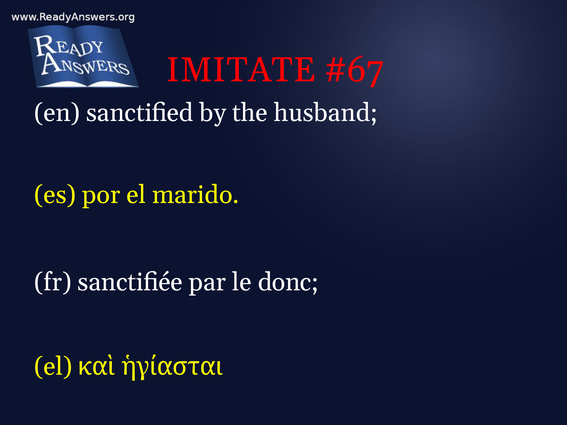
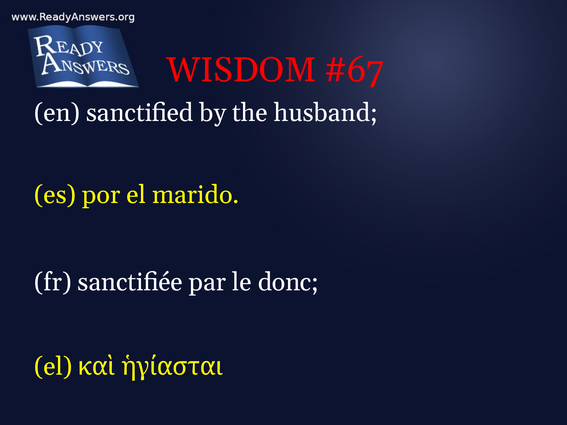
IMITATE: IMITATE -> WISDOM (241, 70)
